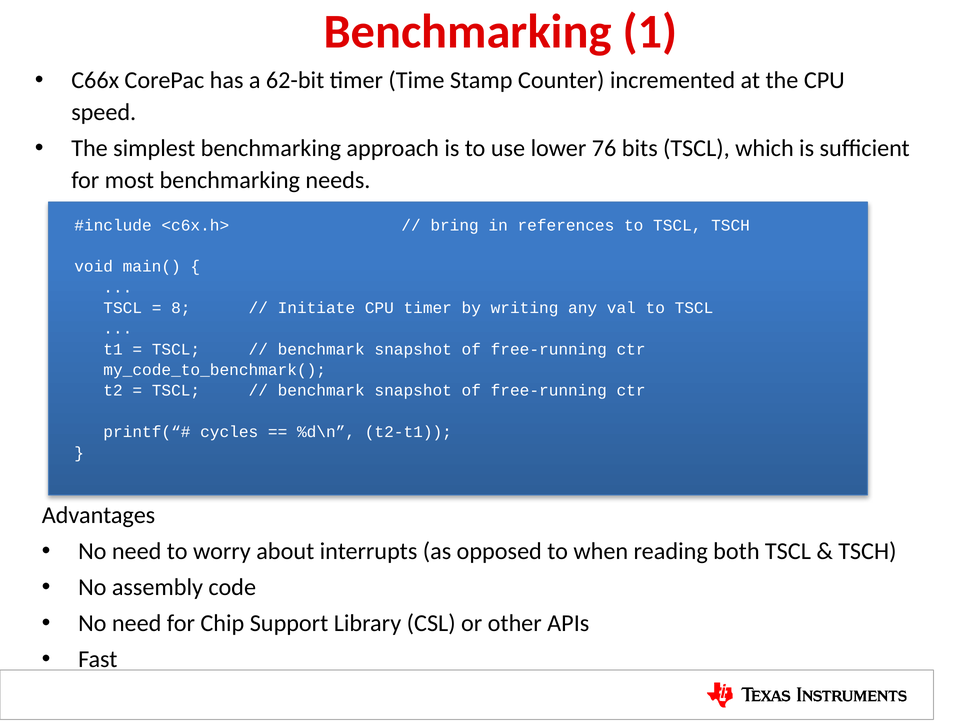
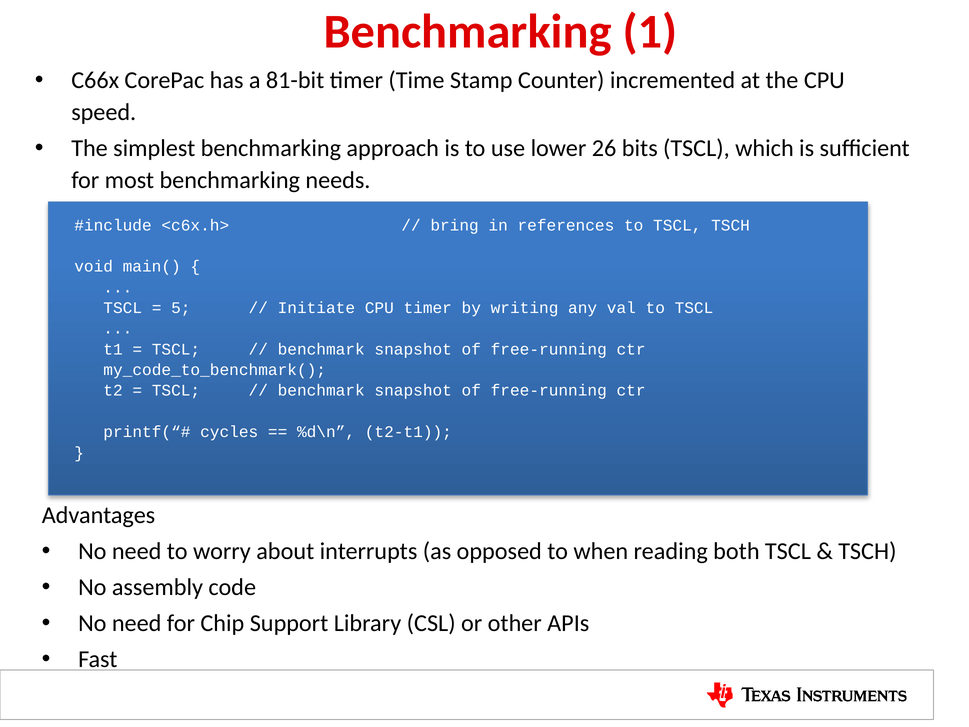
62-bit: 62-bit -> 81-bit (295, 80)
76: 76 -> 26 (604, 148)
8: 8 -> 5 (181, 308)
